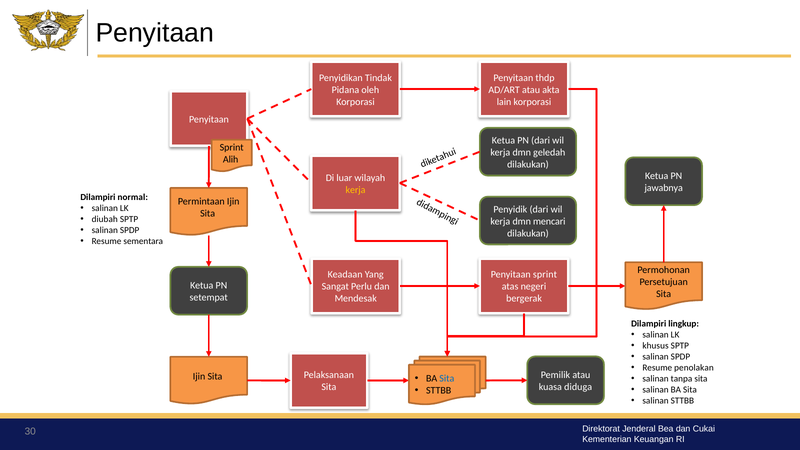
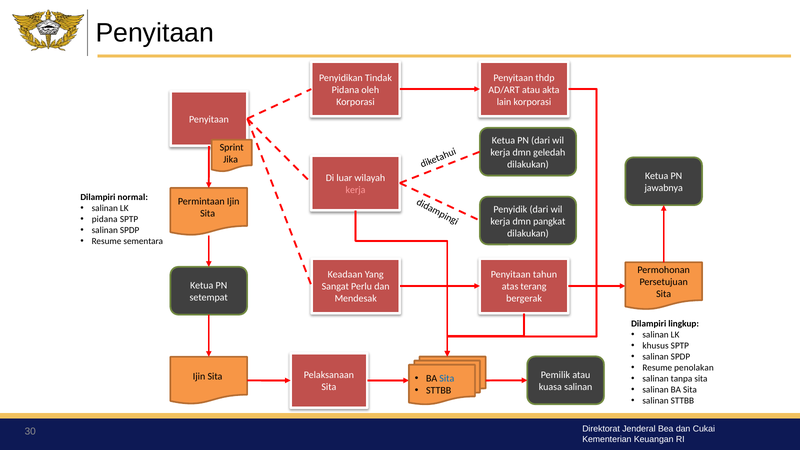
Alih: Alih -> Jika (231, 159)
kerja colour: yellow -> pink (356, 190)
diubah: diubah -> pidana (105, 219)
mencari: mencari -> pangkat (549, 221)
Penyitaan sprint: sprint -> tahun (545, 275)
negeri: negeri -> terang (533, 287)
kuasa diduga: diduga -> salinan (578, 387)
